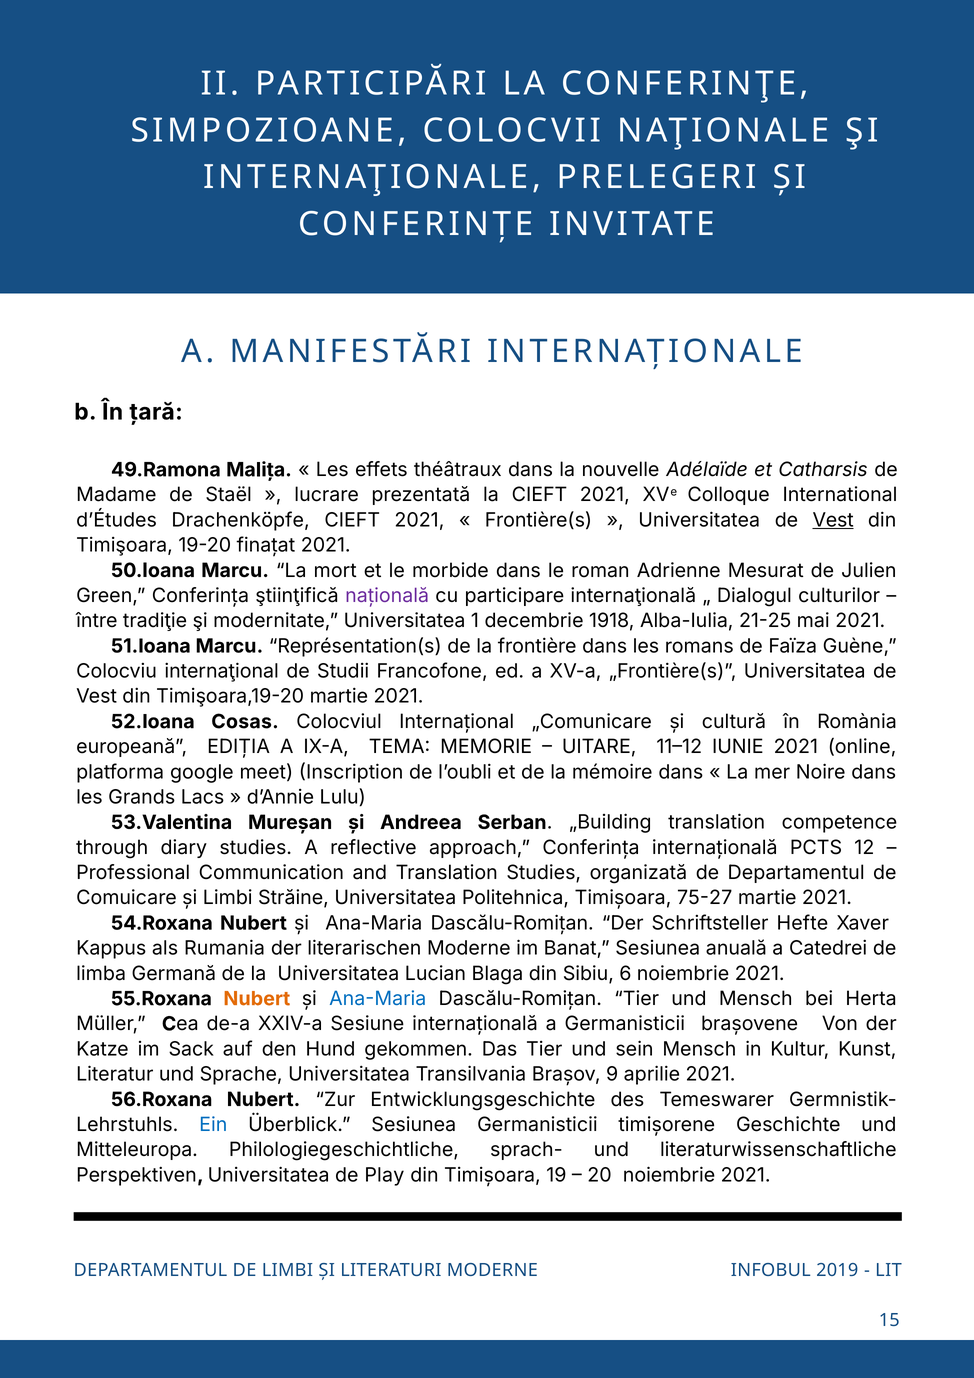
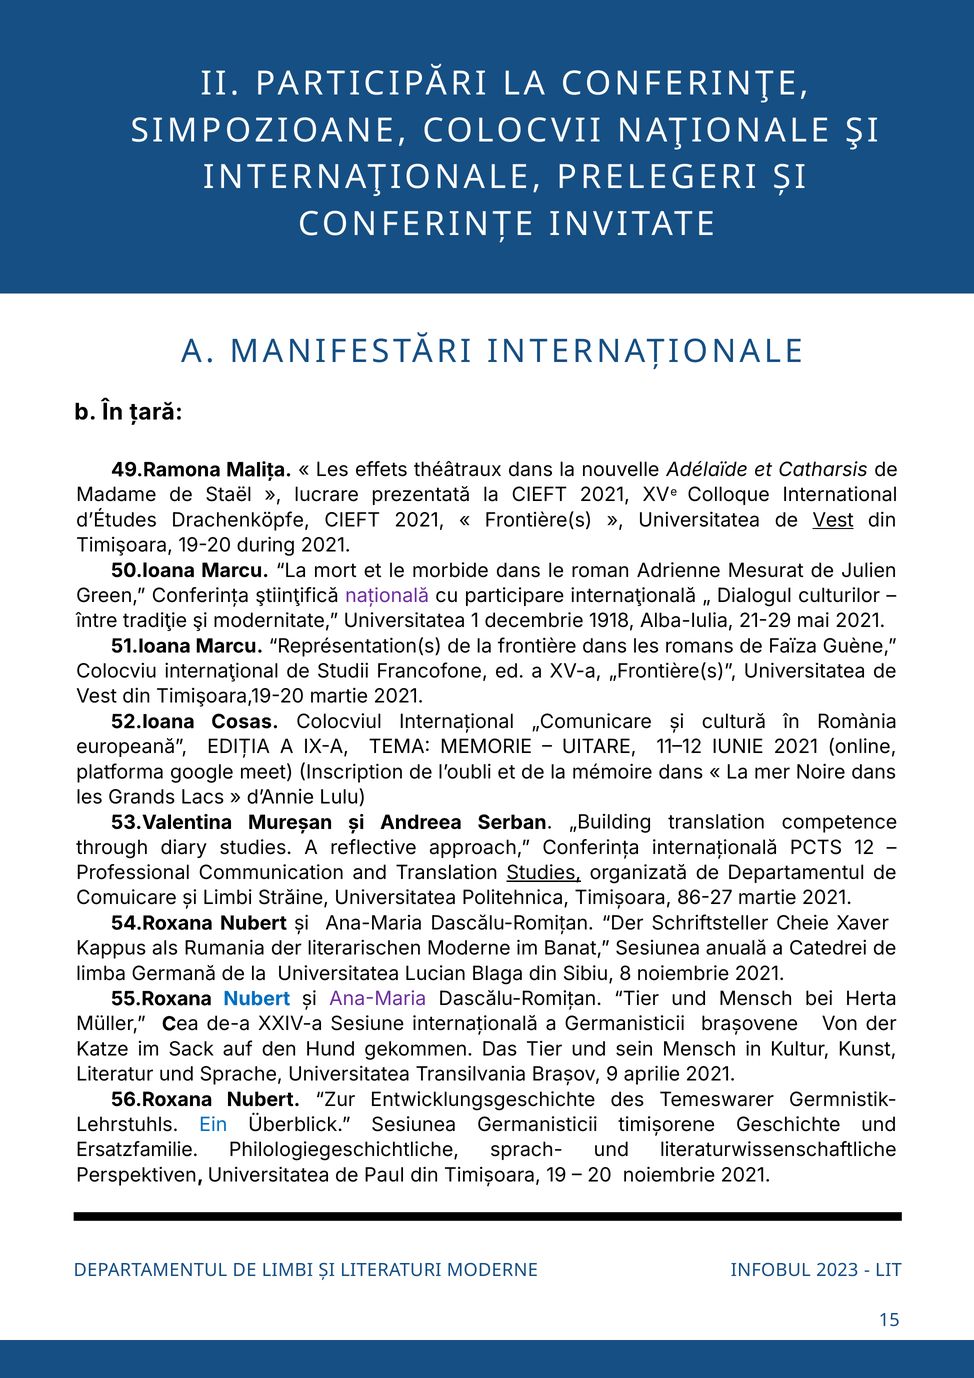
finațat: finațat -> during (266, 545)
21-25: 21-25 -> 21-29 (765, 621)
Studies underline: none -> present (544, 873)
75-27: 75-27 -> 86-27 (705, 898)
Hefte: Hefte -> Cheie (803, 923)
6: 6 -> 8 (625, 974)
Nubert colour: orange -> blue (257, 999)
Ana-Maria colour: blue -> purple (378, 999)
Mitteleuropa: Mitteleuropa -> Ersatzfamilie (137, 1150)
Play: Play -> Paul (384, 1175)
2019: 2019 -> 2023 (837, 1271)
